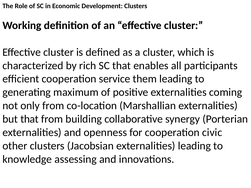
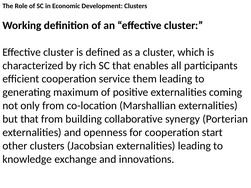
civic: civic -> start (212, 133)
assessing: assessing -> exchange (76, 159)
